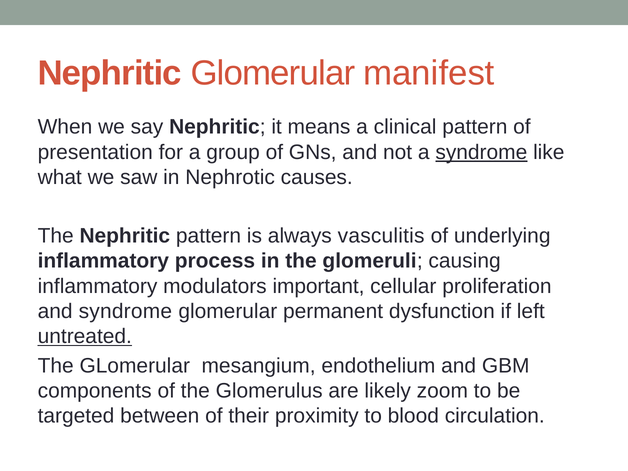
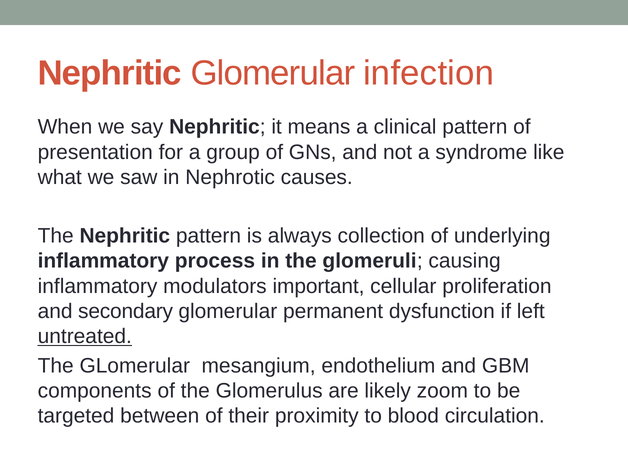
manifest: manifest -> infection (429, 73)
syndrome underline: present -> none (481, 152)
vasculitis: vasculitis -> collection (381, 236)
and syndrome: syndrome -> secondary (126, 311)
